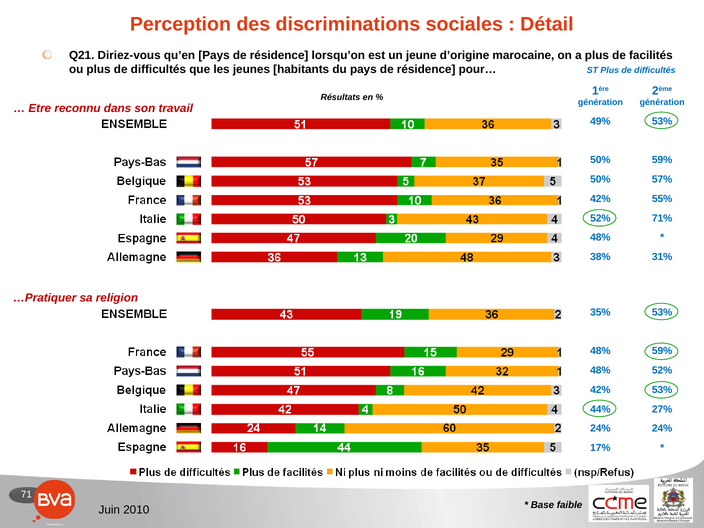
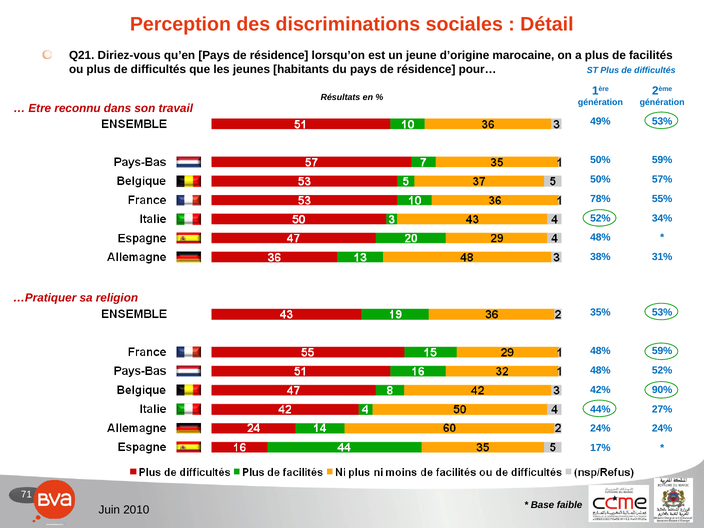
42%: 42% -> 78% (600, 199)
71%: 71% -> 34% (662, 218)
42% 53%: 53% -> 90% (662, 390)
